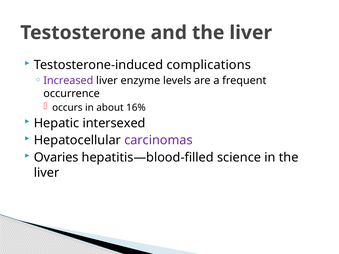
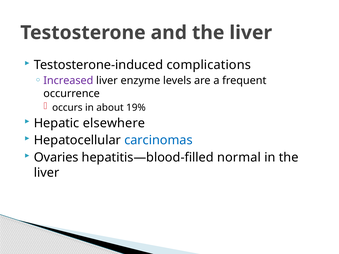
16%: 16% -> 19% (136, 108)
intersexed: intersexed -> elsewhere (114, 123)
carcinomas colour: purple -> blue (158, 140)
science: science -> normal (239, 158)
